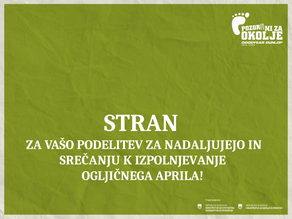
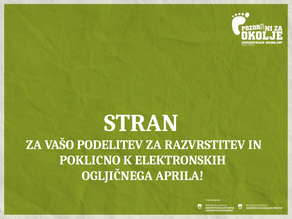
NADALJUJEJO: NADALJUJEJO -> RAZVRSTITEV (205, 145)
SREČANJU: SREČANJU -> POKLICNO (90, 160)
IZPOLNJEVANJE: IZPOLNJEVANJE -> ELEKTRONSKIH (180, 160)
